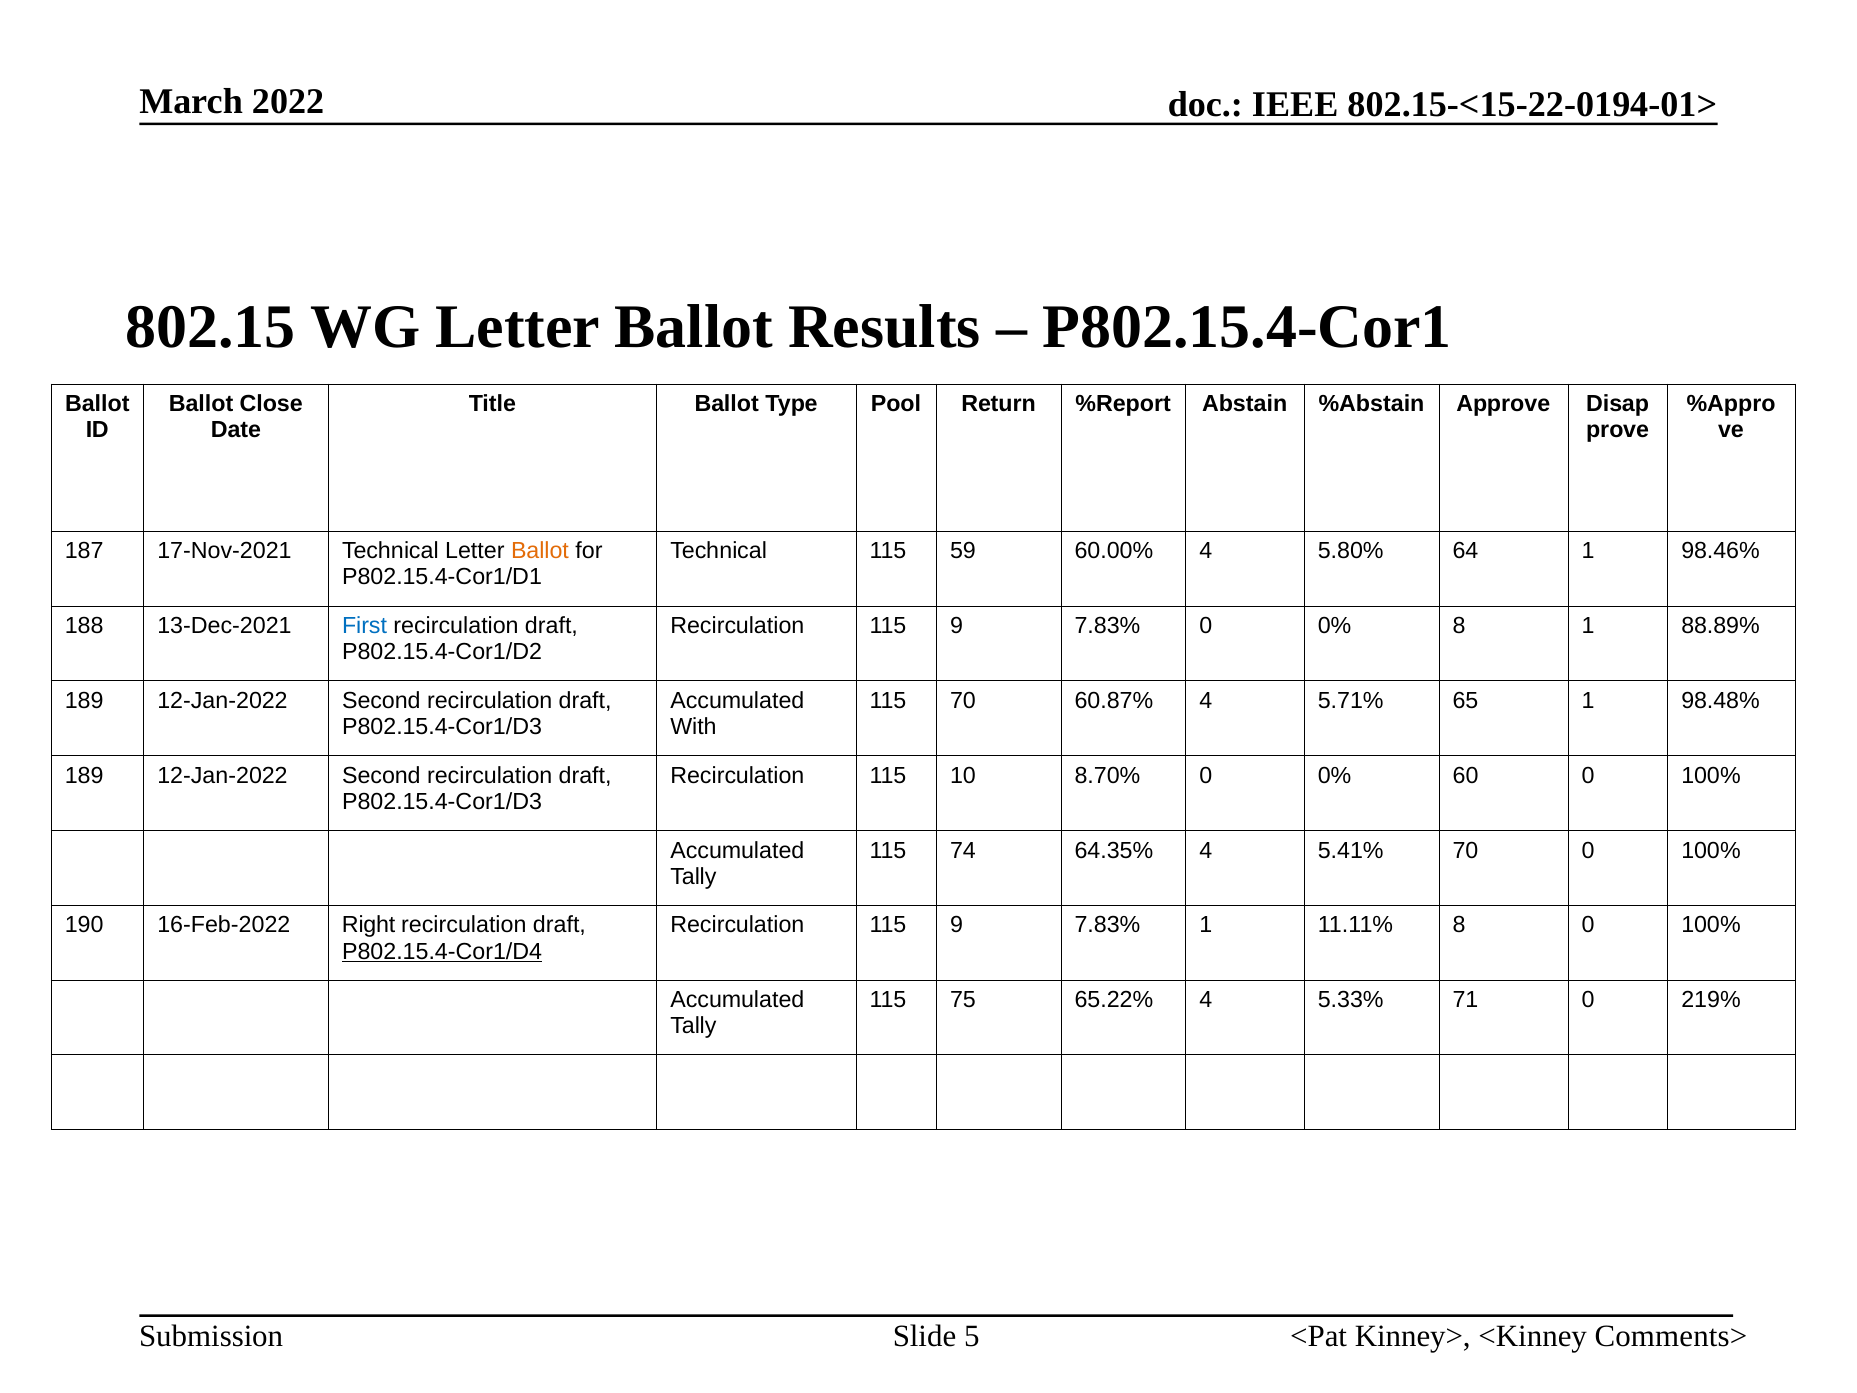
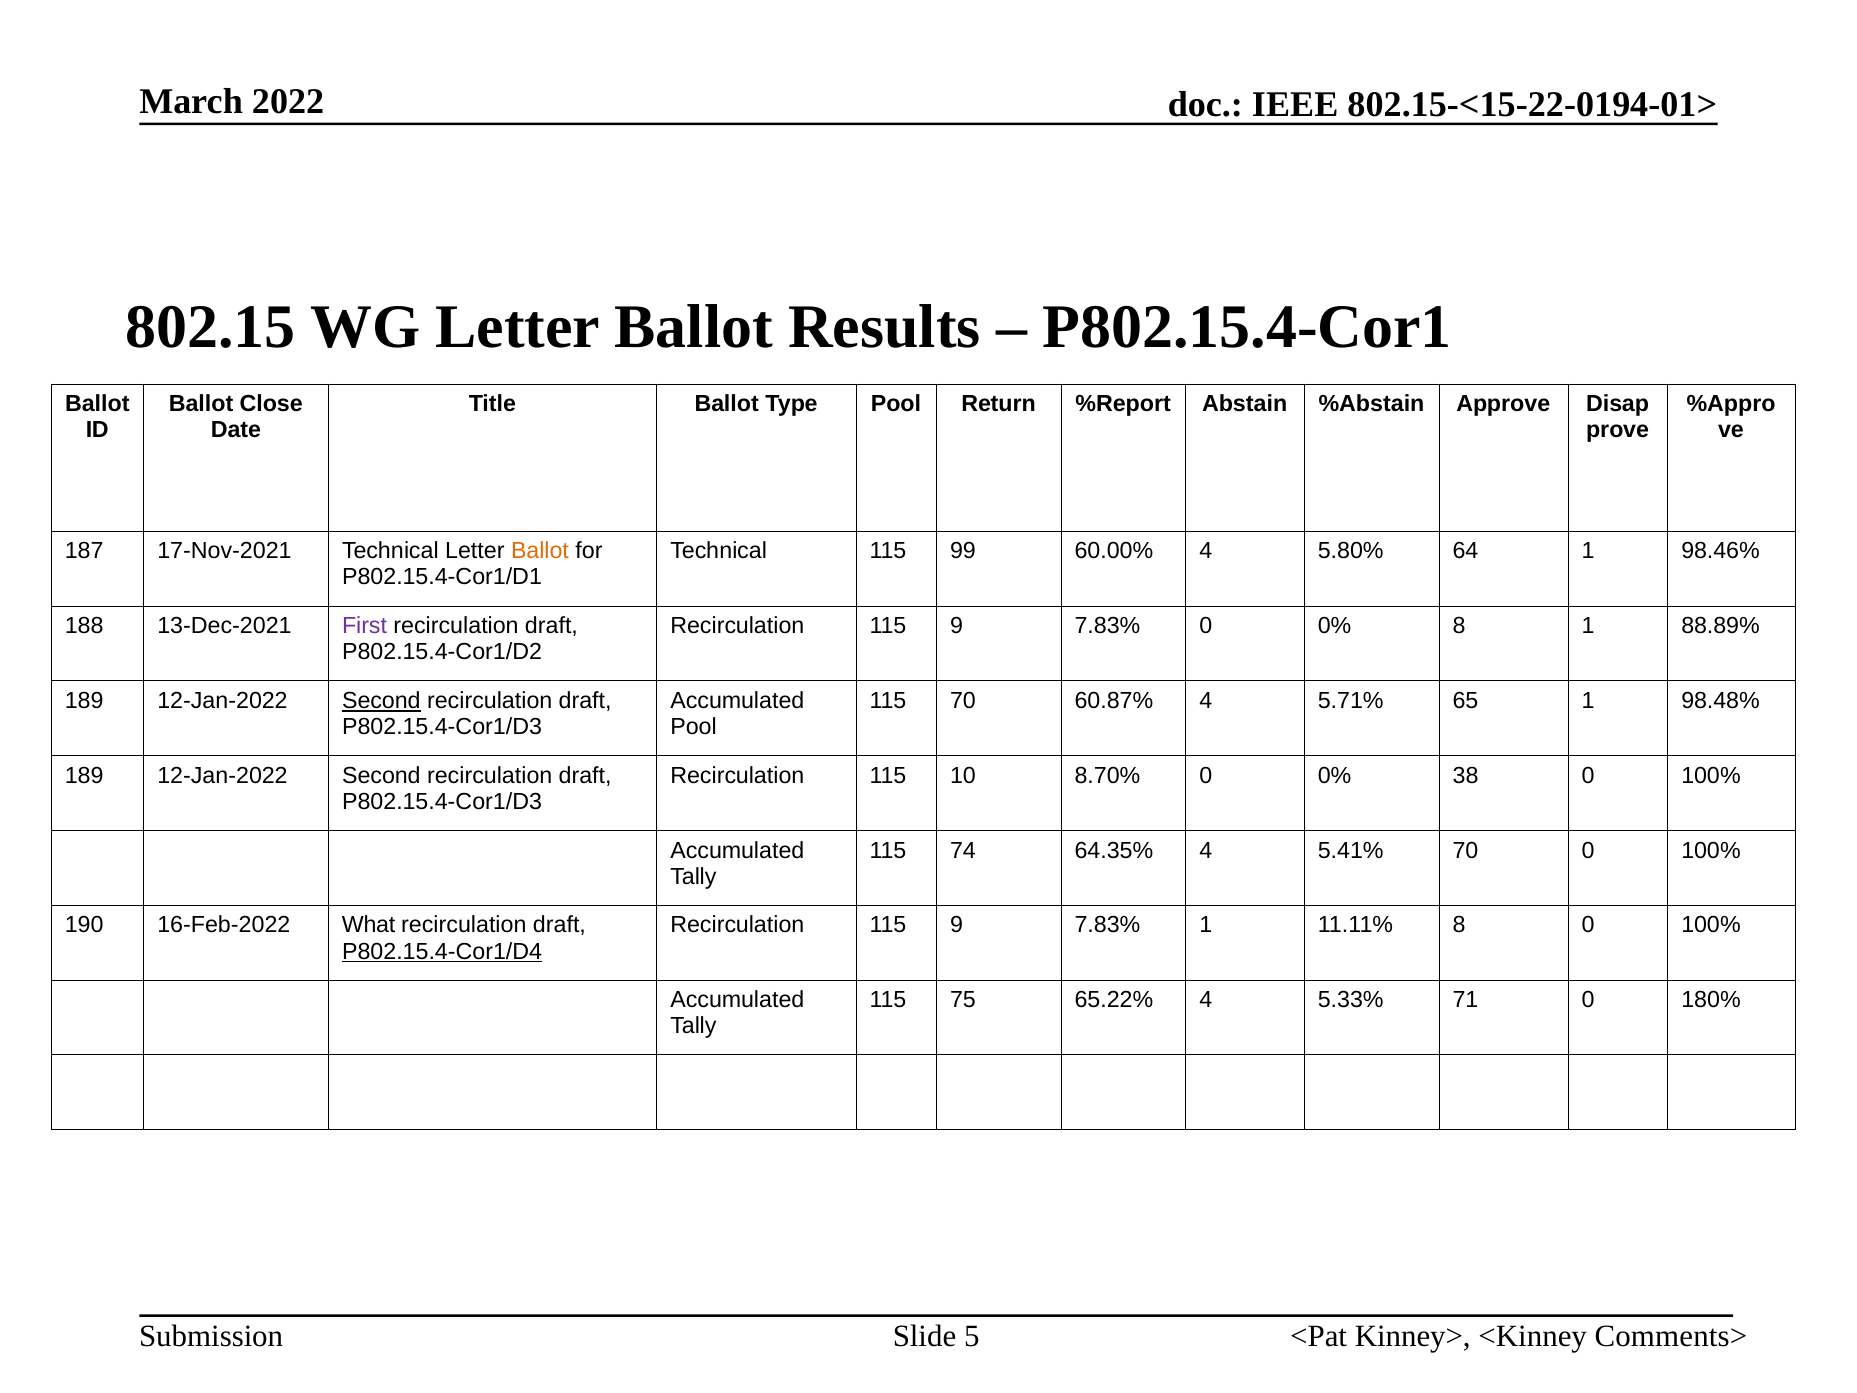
59: 59 -> 99 (963, 551)
First colour: blue -> purple (365, 626)
Second underline: none -> present (381, 701)
With: With -> Pool (694, 727)
60: 60 -> 38 (1466, 776)
Right: Right -> What (369, 925)
219%: 219% -> 180% (1711, 1000)
